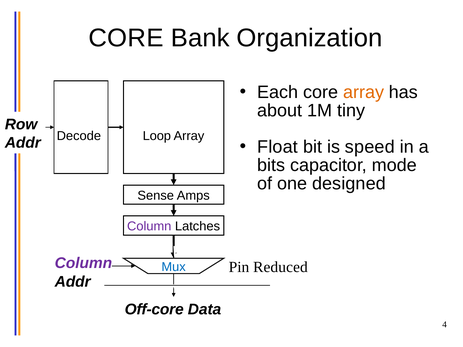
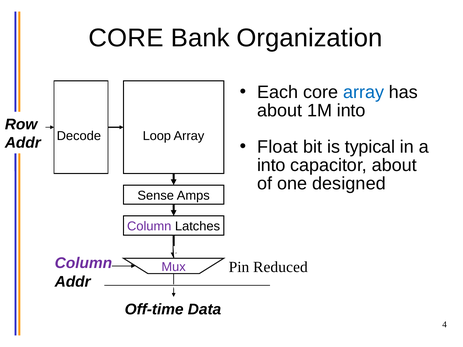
array colour: orange -> blue (364, 92)
1M tiny: tiny -> into (351, 111)
speed: speed -> typical (370, 147)
bits: bits -> into (271, 165)
capacitor mode: mode -> about (394, 165)
Mux colour: blue -> purple (174, 267)
Off-core: Off-core -> Off-time (154, 310)
